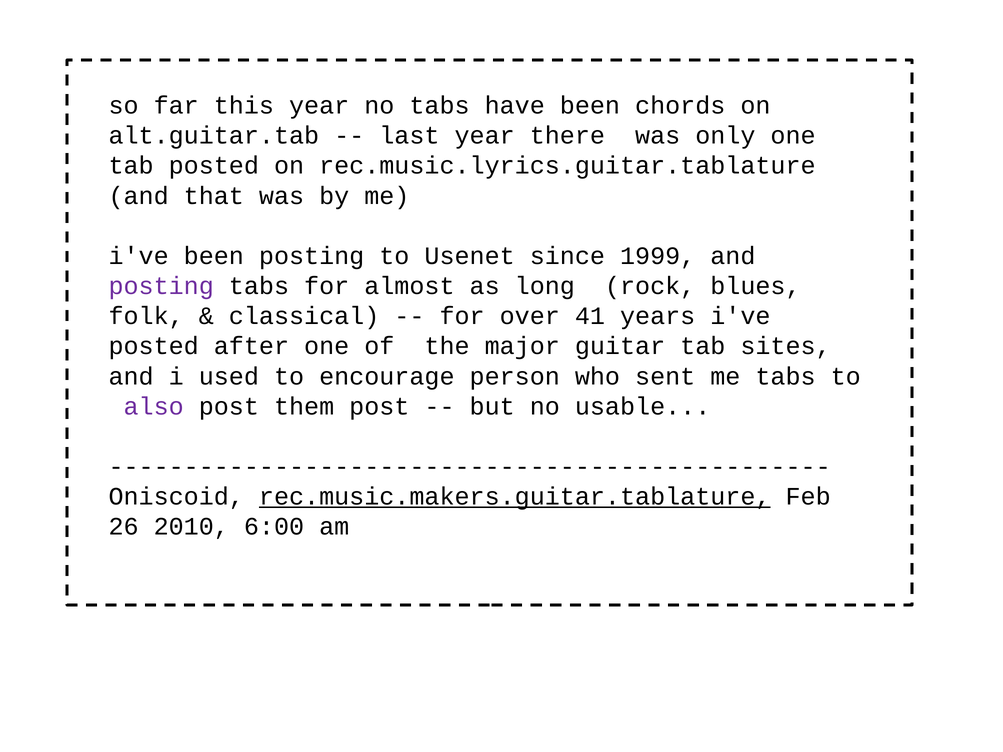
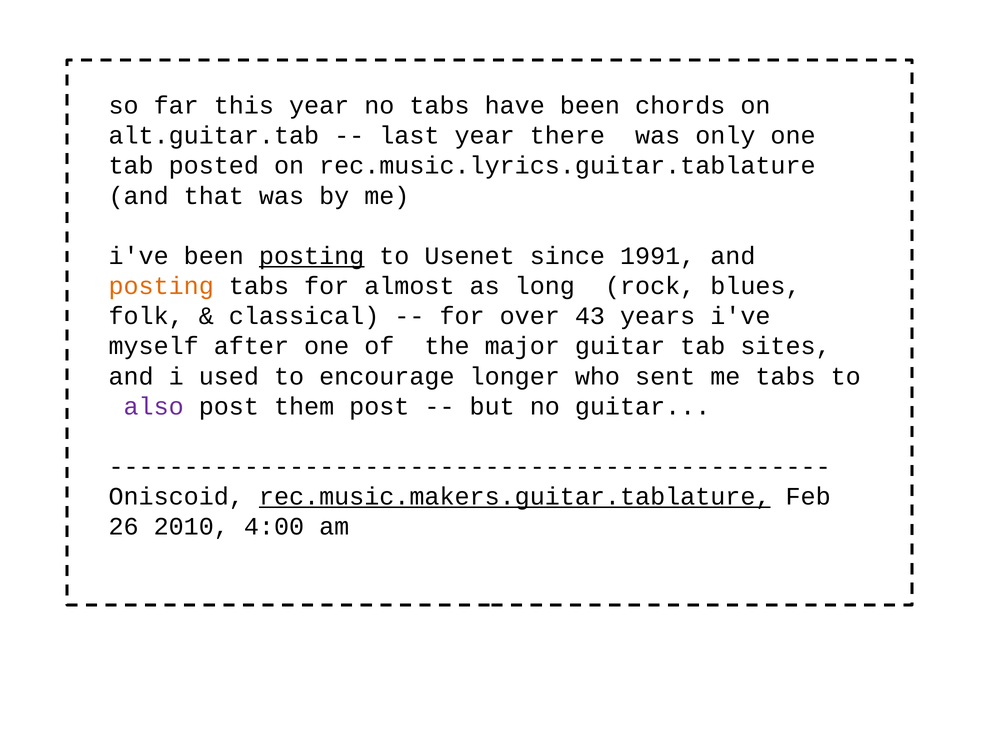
posting underline: none -> present (312, 256)
1999: 1999 -> 1991 (658, 256)
posting colour: purple -> orange (161, 286)
41: 41 -> 43 (590, 316)
posted: posted -> myself (154, 346)
person: person -> longer (515, 376)
no usable: usable -> guitar (643, 406)
6:00: 6:00 -> 4:00 (274, 527)
